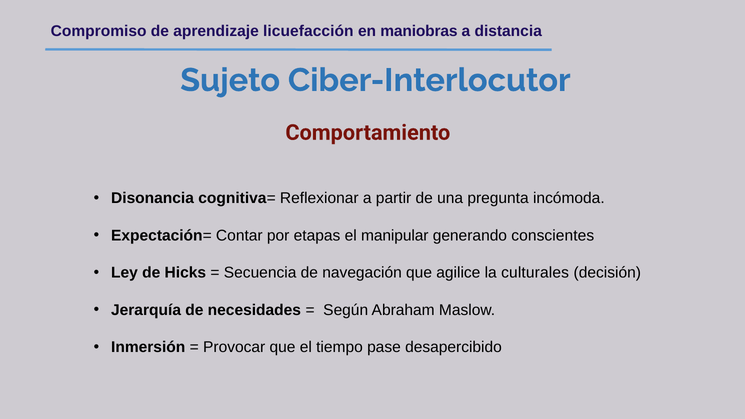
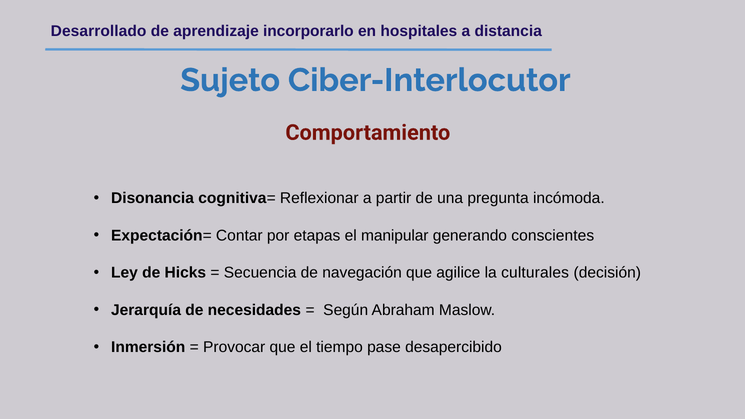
Compromiso: Compromiso -> Desarrollado (99, 31)
licuefacción: licuefacción -> incorporarlo (308, 31)
maniobras: maniobras -> hospitales (419, 31)
